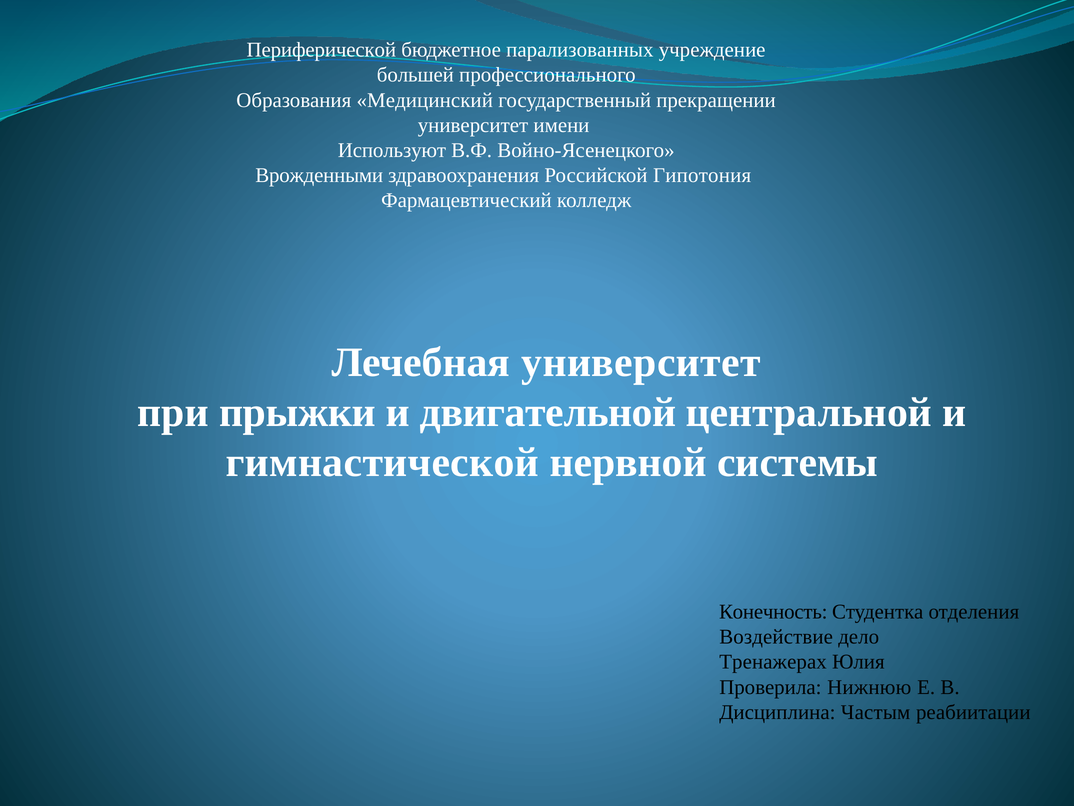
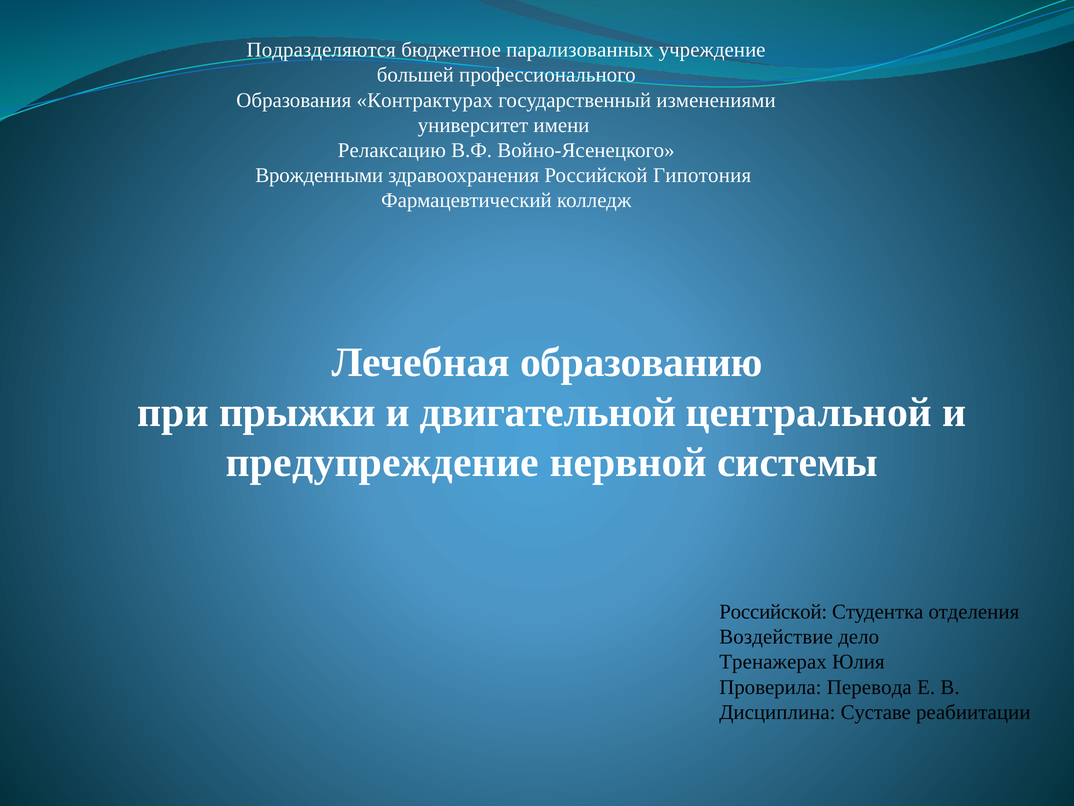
Периферической: Периферической -> Подразделяются (321, 50)
Медицинский: Медицинский -> Контрактурах (425, 100)
прекращении: прекращении -> изменениями (716, 100)
Используют: Используют -> Релаксацию (392, 150)
Лечебная университет: университет -> образованию (641, 362)
гимнастической: гимнастической -> предупреждение (382, 462)
Конечность: Конечность -> Российской (773, 611)
Нижнюю: Нижнюю -> Перевода (869, 687)
Частым: Частым -> Суставе (876, 712)
